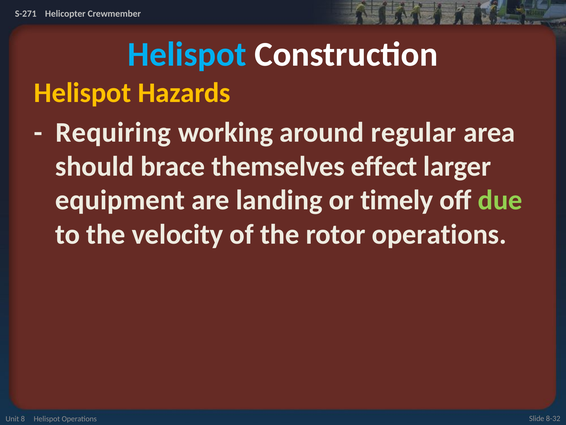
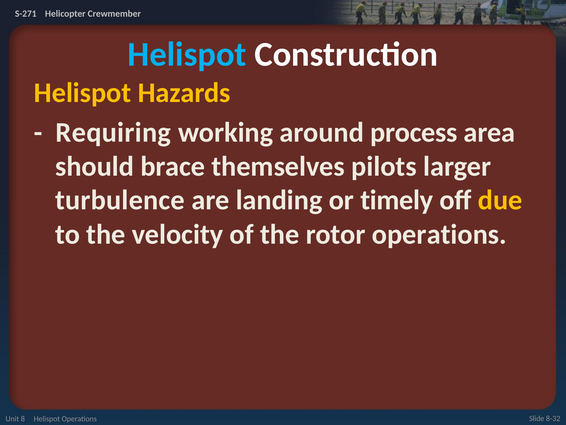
regular: regular -> process (414, 132)
effect: effect -> pilots (384, 166)
equipment: equipment -> turbulence (120, 200)
due colour: light green -> yellow (500, 200)
